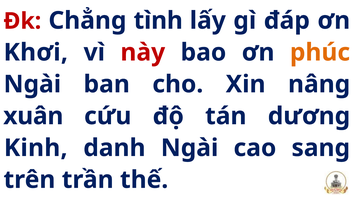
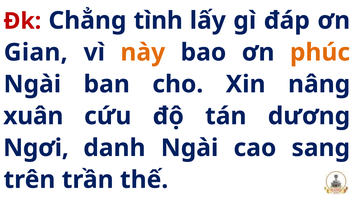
Khơi: Khơi -> Gian (36, 52)
này colour: red -> orange (143, 52)
Kinh: Kinh -> Ngơi (36, 148)
